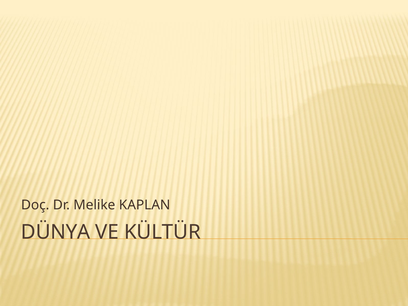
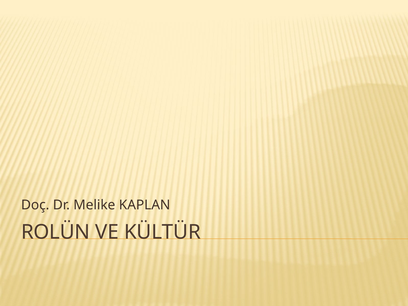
DÜNYA: DÜNYA -> ROLÜN (56, 232)
